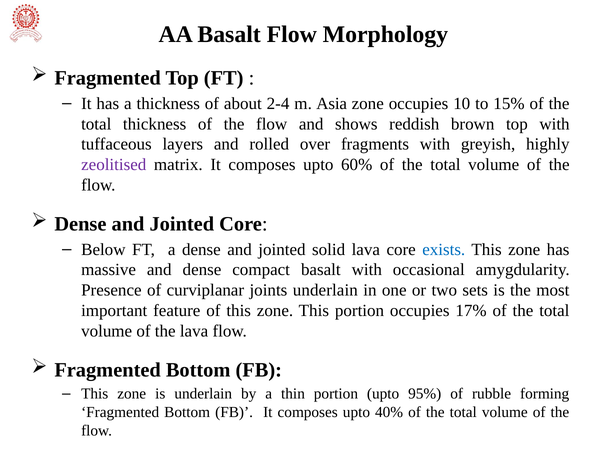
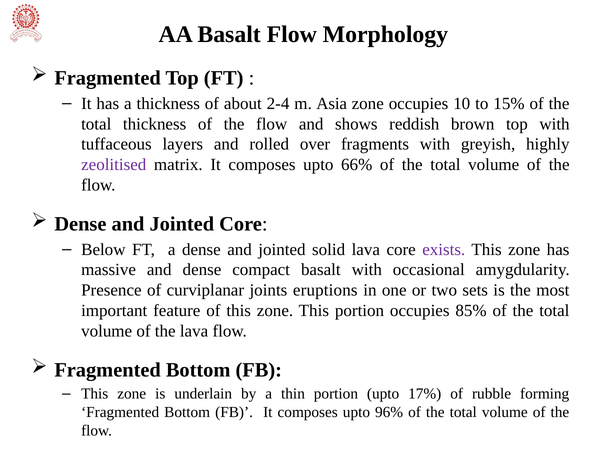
60%: 60% -> 66% (357, 165)
exists colour: blue -> purple (444, 249)
joints underlain: underlain -> eruptions (325, 290)
17%: 17% -> 85% (471, 311)
95%: 95% -> 17% (425, 394)
40%: 40% -> 96% (389, 412)
